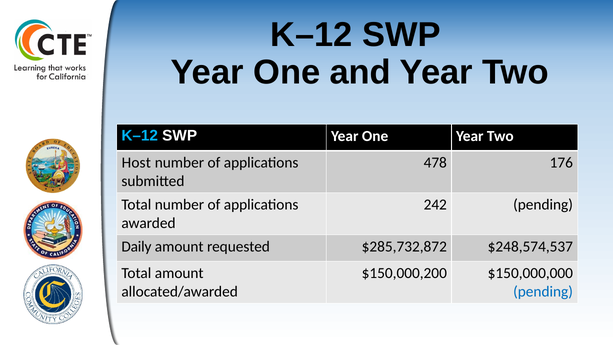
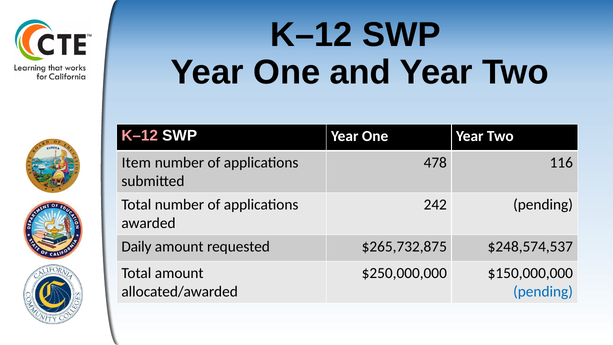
K–12 colour: light blue -> pink (140, 135)
Host: Host -> Item (136, 163)
176: 176 -> 116 (561, 163)
$285,732,872: $285,732,872 -> $265,732,875 (404, 247)
$150,000,200: $150,000,200 -> $250,000,000 (404, 273)
